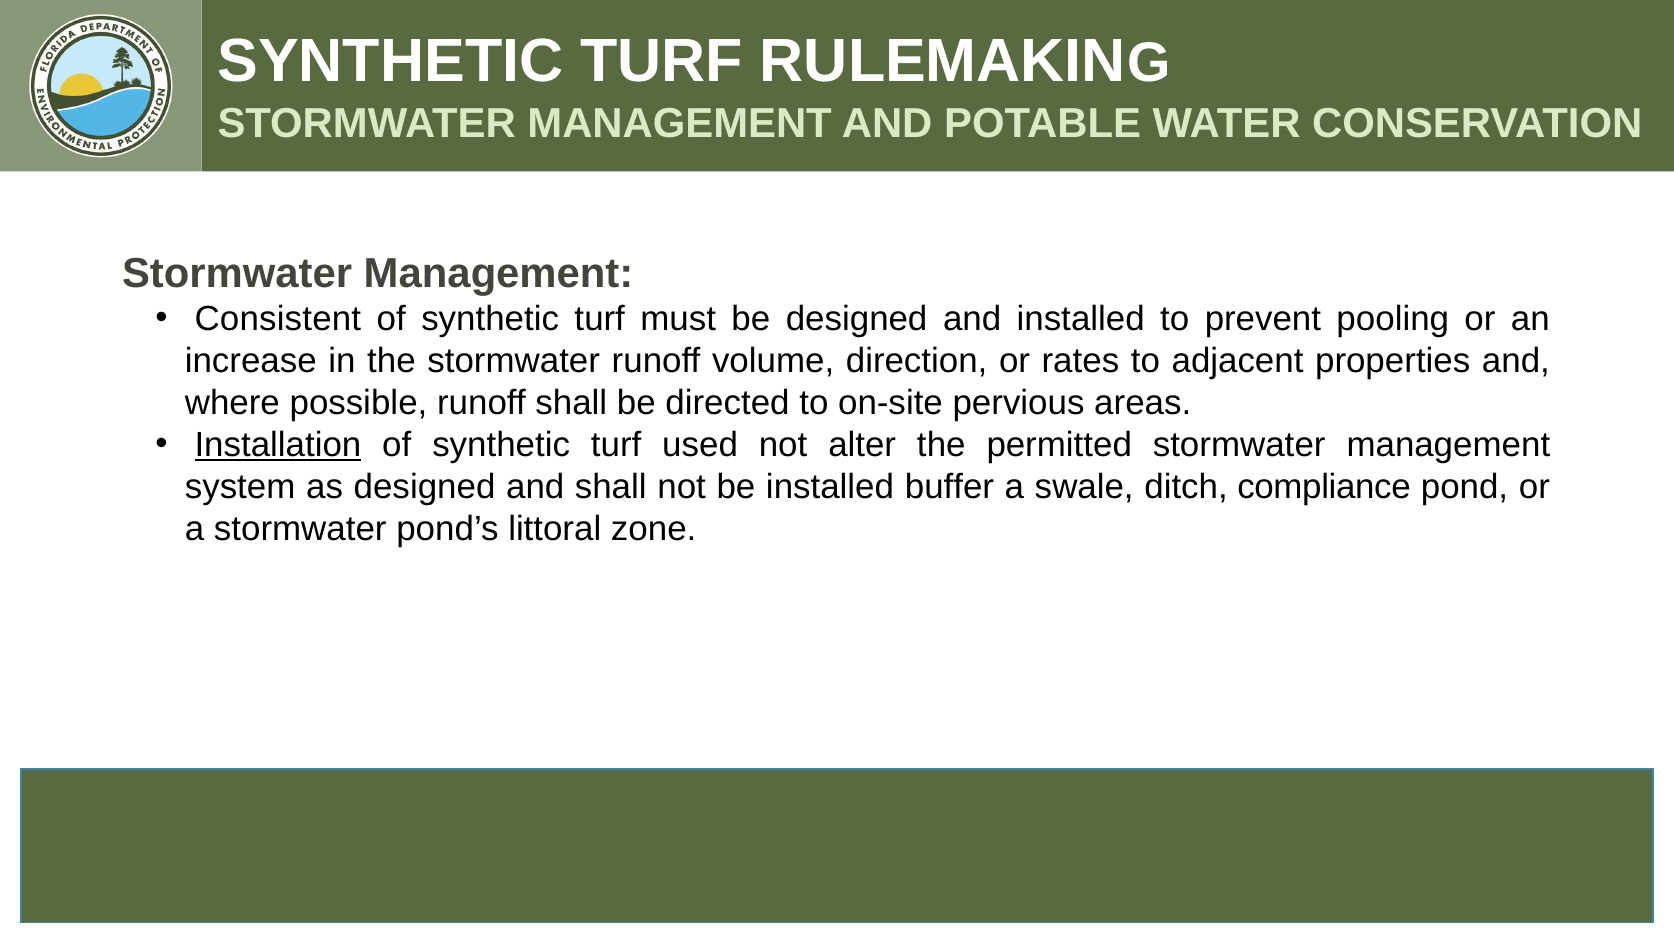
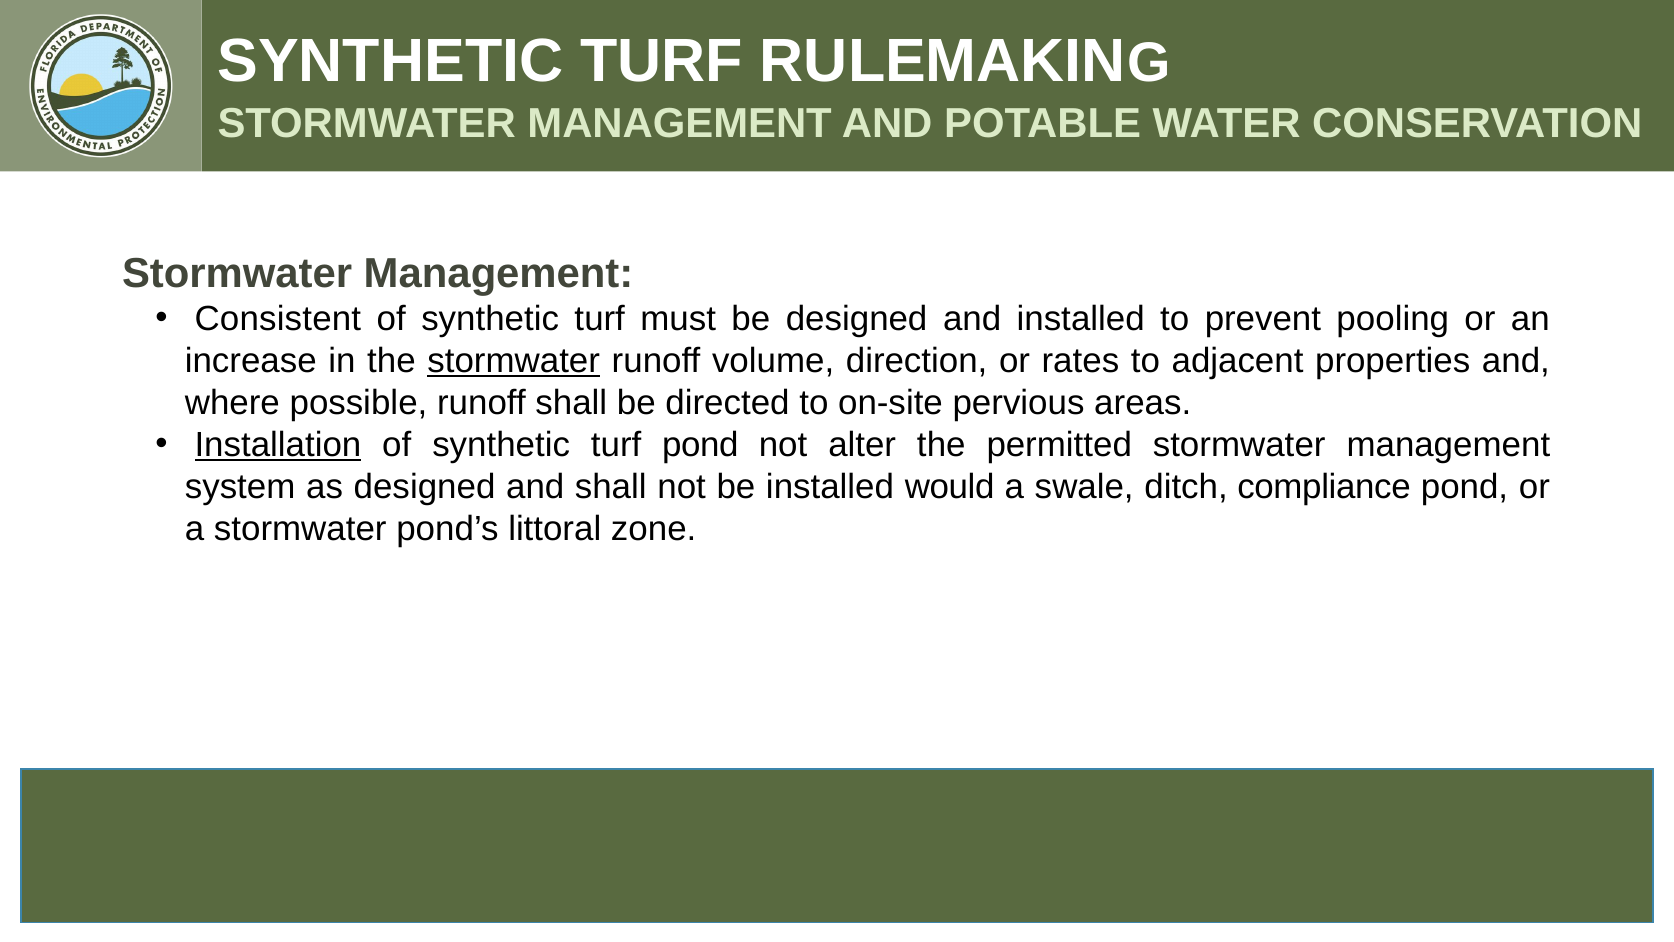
stormwater underline: none -> present (514, 361)
turf used: used -> pond (700, 445)
buffer: buffer -> would (950, 487)
